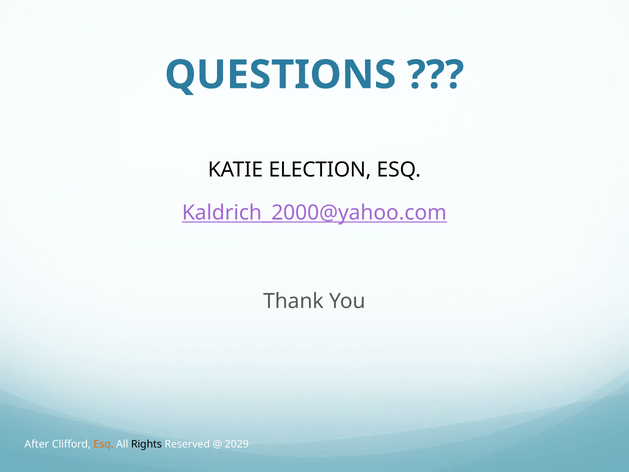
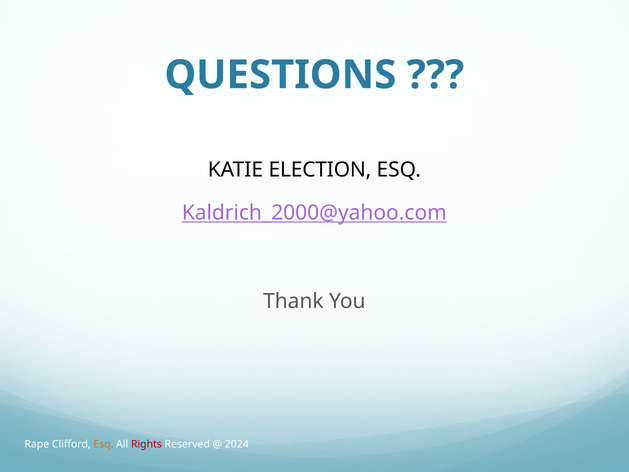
After: After -> Rape (37, 444)
Rights colour: black -> red (146, 444)
2029: 2029 -> 2024 (237, 444)
